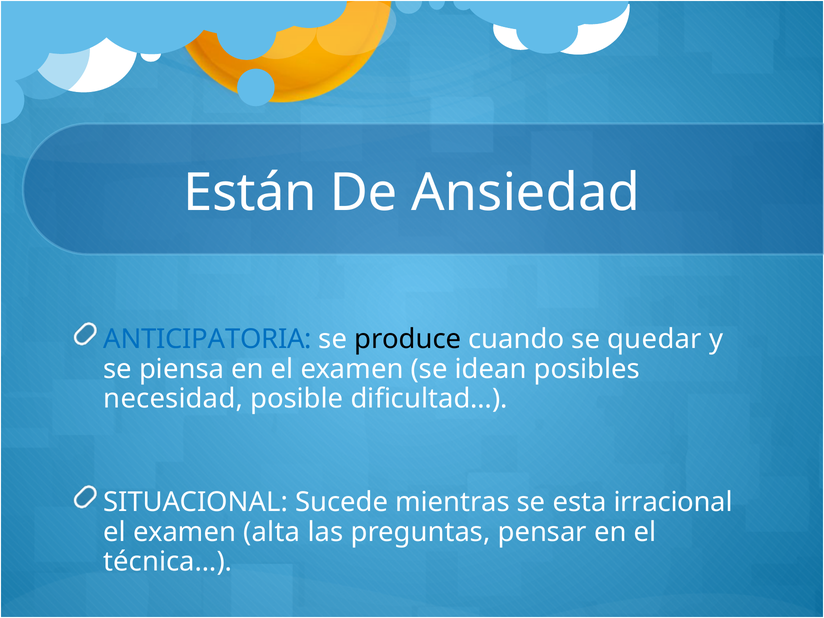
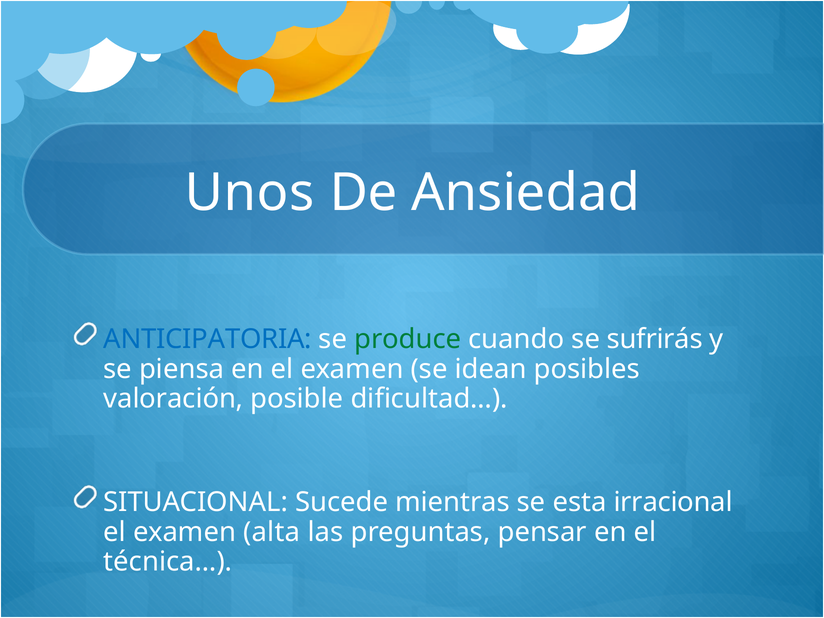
Están: Están -> Unos (250, 193)
produce colour: black -> green (408, 339)
quedar: quedar -> sufrirás (655, 339)
necesidad: necesidad -> valoración (173, 399)
